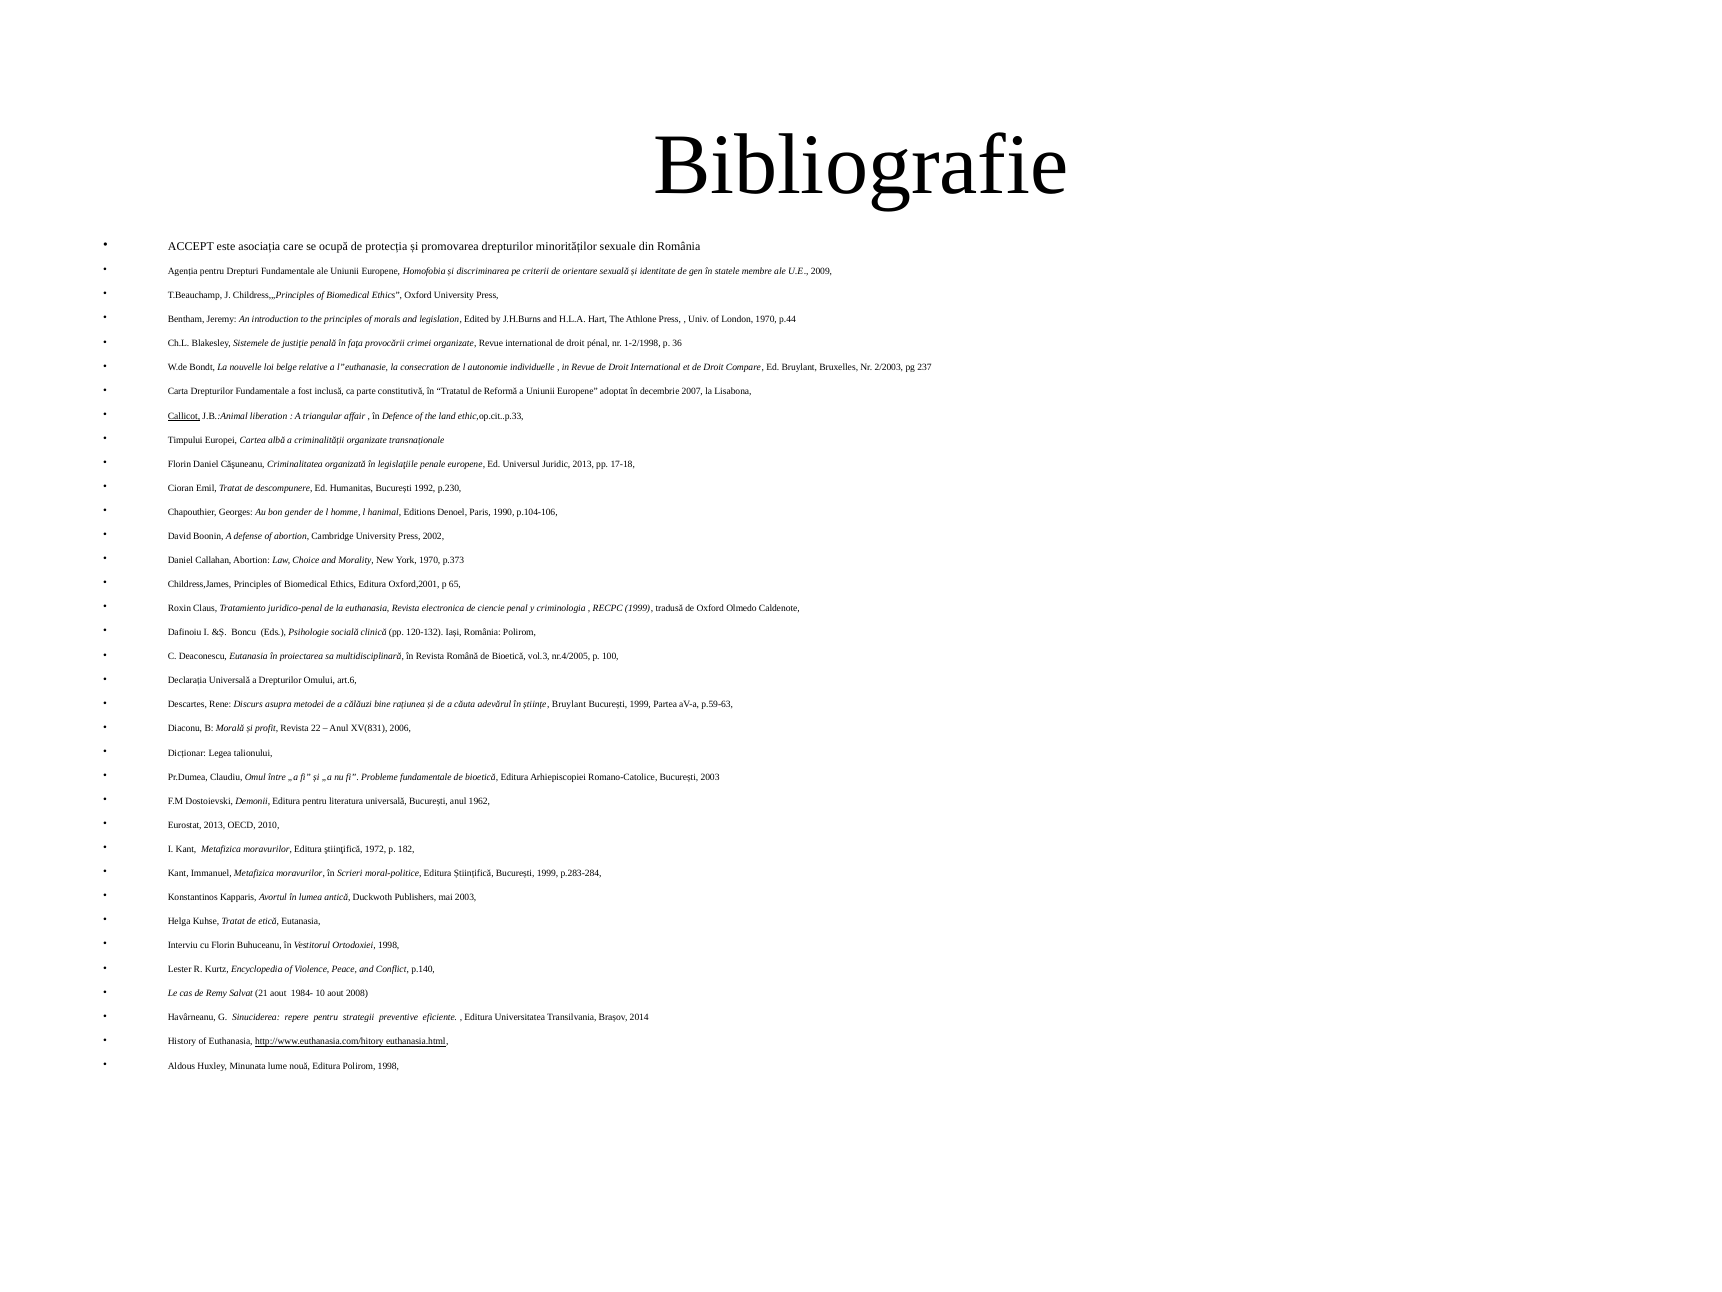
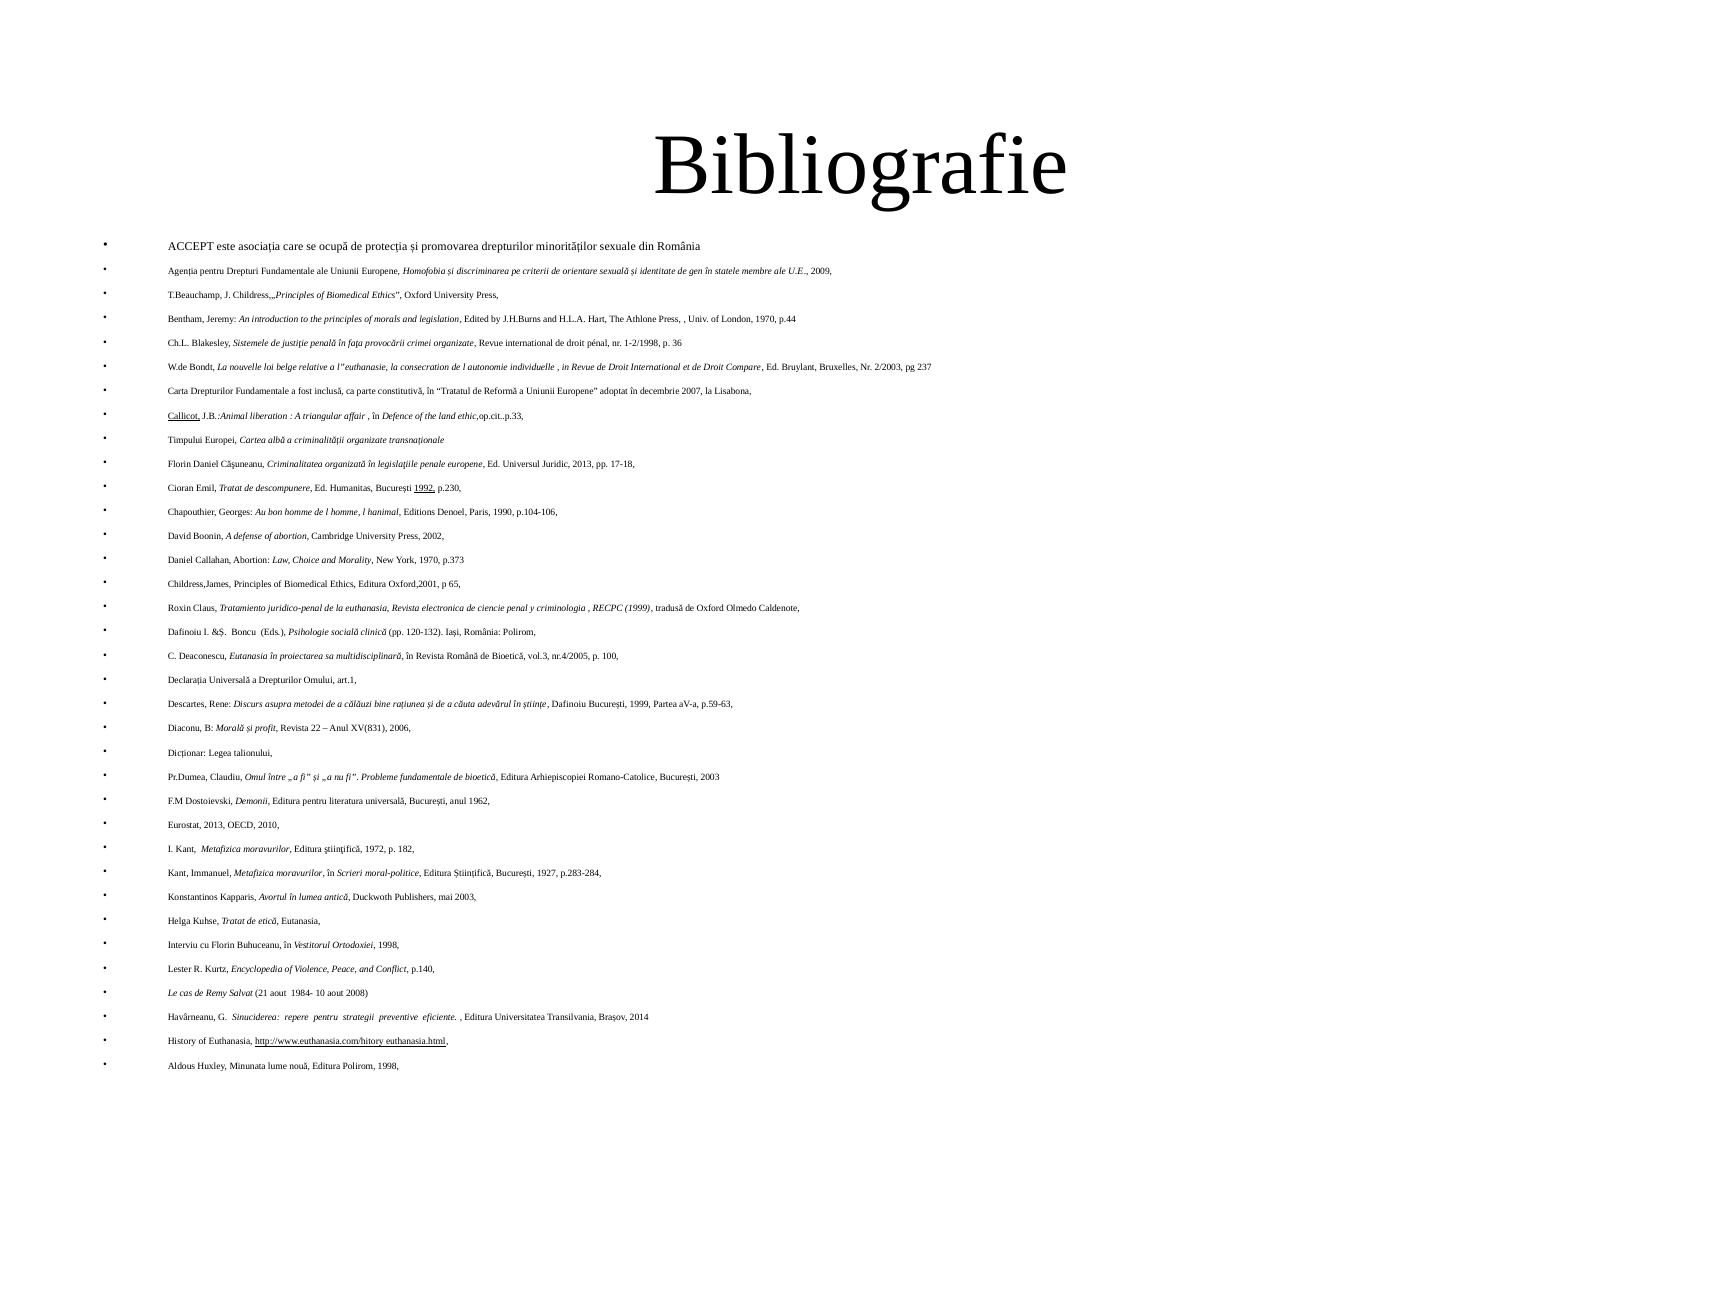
1992 underline: none -> present (425, 488)
bon gender: gender -> homme (298, 512)
art.6: art.6 -> art.1 (347, 680)
științe Bruylant: Bruylant -> Dafinoiu (569, 704)
Științifică București 1999: 1999 -> 1927 (548, 873)
